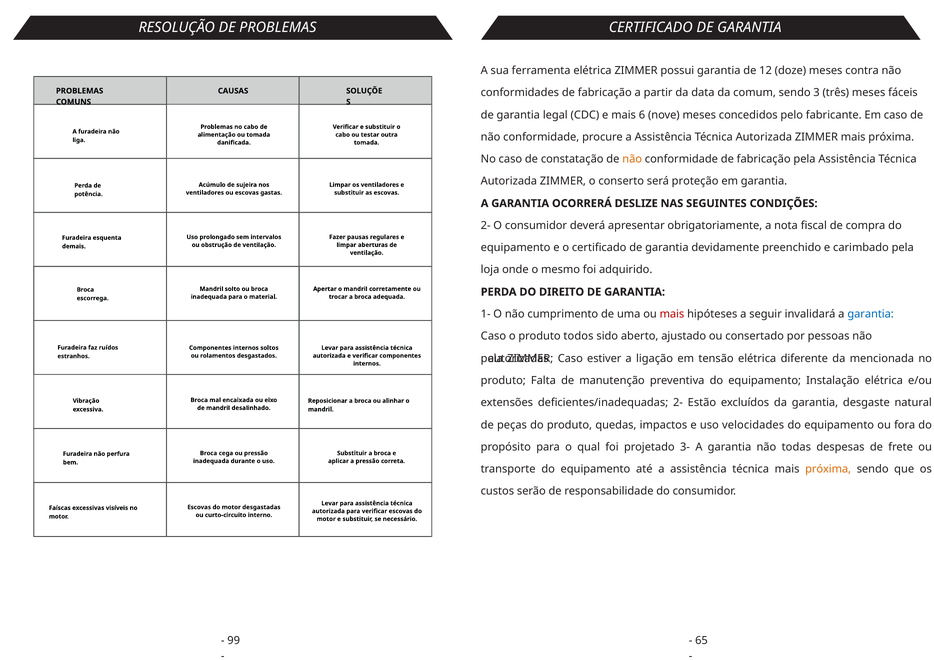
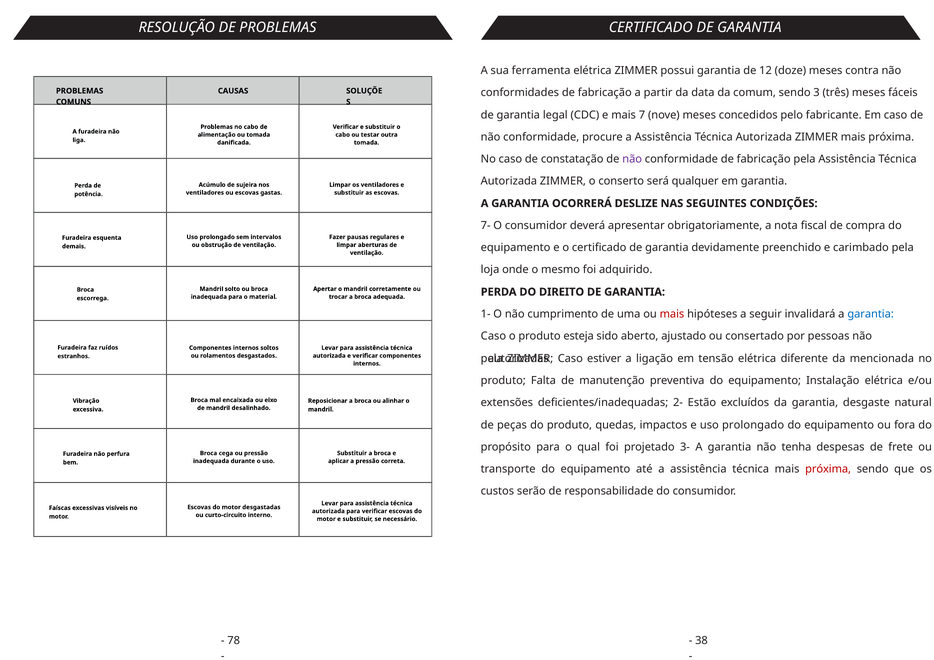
6: 6 -> 7 (642, 115)
não colour: orange -> purple (632, 159)
proteção: proteção -> qualquer (695, 181)
2-: 2- -> 7- (486, 226)
todos: todos -> esteja (579, 336)
e uso velocidades: velocidades -> prolongado (753, 425)
todas: todas -> tenha (796, 447)
próxima colour: orange -> red (828, 469)
99: 99 -> 78 (234, 641)
65: 65 -> 38 (702, 641)
